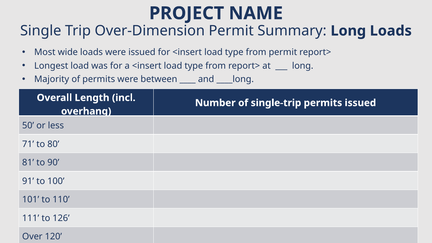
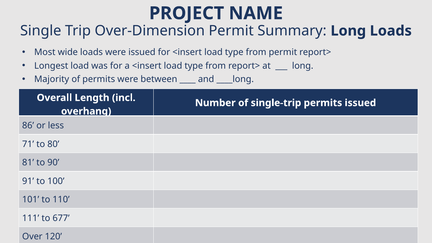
50: 50 -> 86 (28, 126)
126: 126 -> 677 (61, 218)
